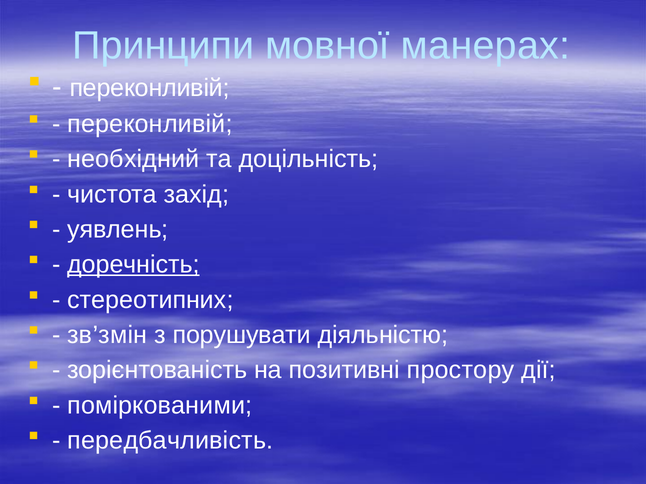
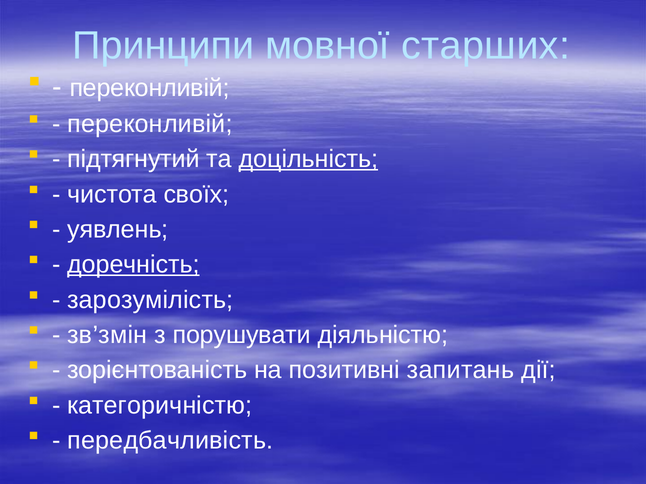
манерах: манерах -> старших (486, 46)
необхідний: необхідний -> підтягнутий (133, 159)
доцільність underline: none -> present (308, 159)
захід: захід -> своїх (196, 195)
стереотипних: стереотипних -> зарозумілість (150, 300)
простору: простору -> запитань (461, 371)
поміркованими: поміркованими -> категоричністю (160, 406)
